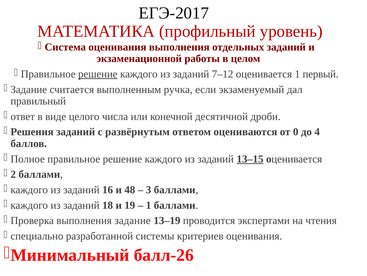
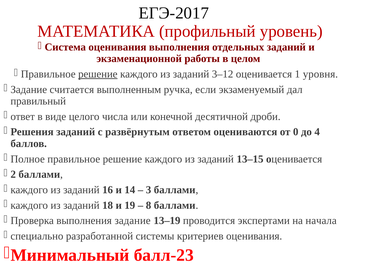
7–12: 7–12 -> 3–12 (223, 74)
первый: первый -> уровня (320, 74)
13–15 underline: present -> none (250, 159)
48: 48 -> 14 (130, 189)
1: 1 -> 8 (149, 205)
чтения: чтения -> начала (321, 220)
балл-26: балл-26 -> балл-23 (164, 254)
